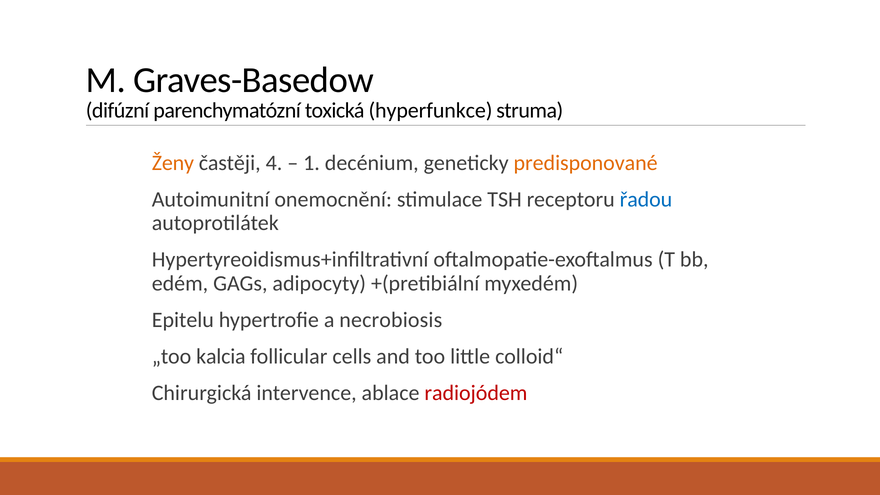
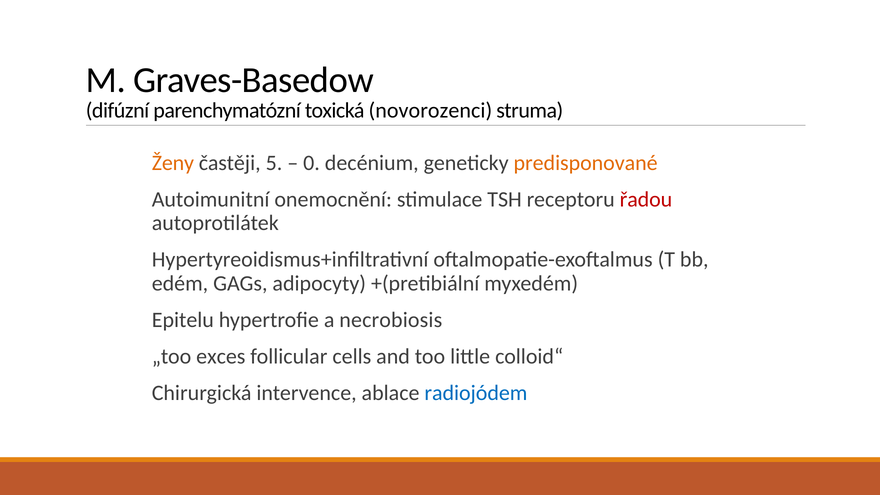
hyperfunkce: hyperfunkce -> novorozenci (430, 110)
4: 4 -> 5 (274, 163)
1: 1 -> 0 (312, 163)
řadou colour: blue -> red (646, 199)
kalcia: kalcia -> exces (221, 357)
radiojódem colour: red -> blue (476, 393)
